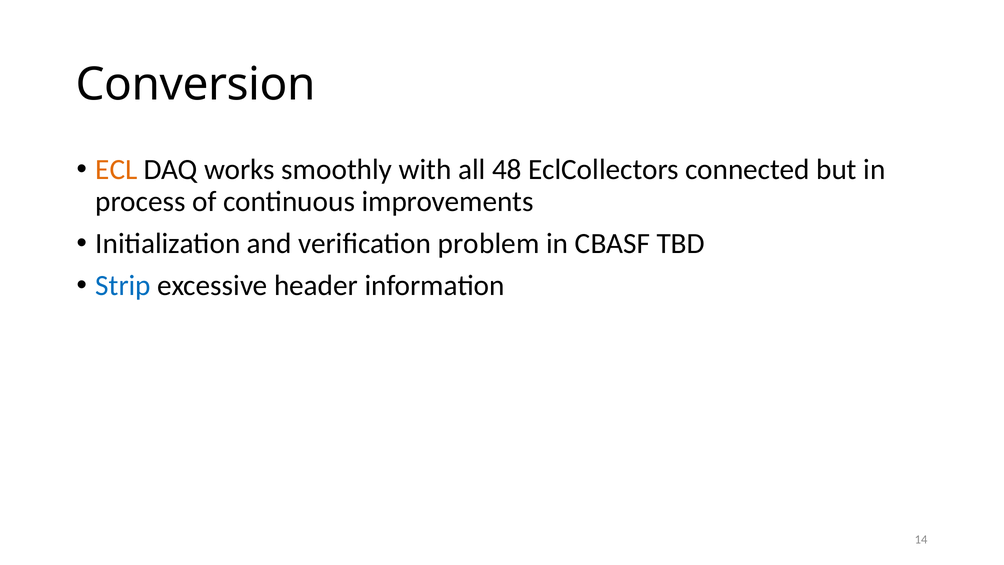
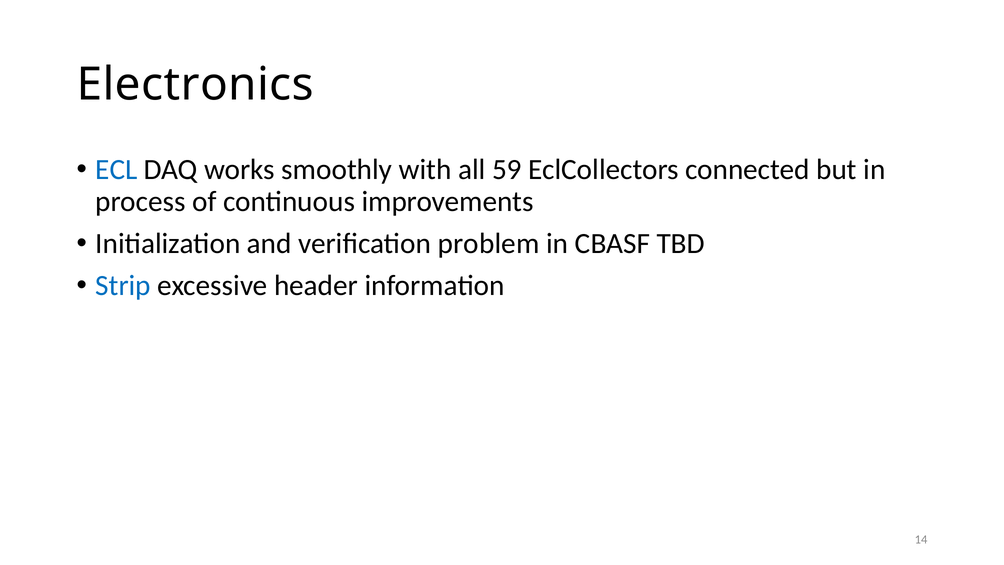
Conversion: Conversion -> Electronics (195, 84)
ECL colour: orange -> blue (116, 170)
48: 48 -> 59 (507, 170)
